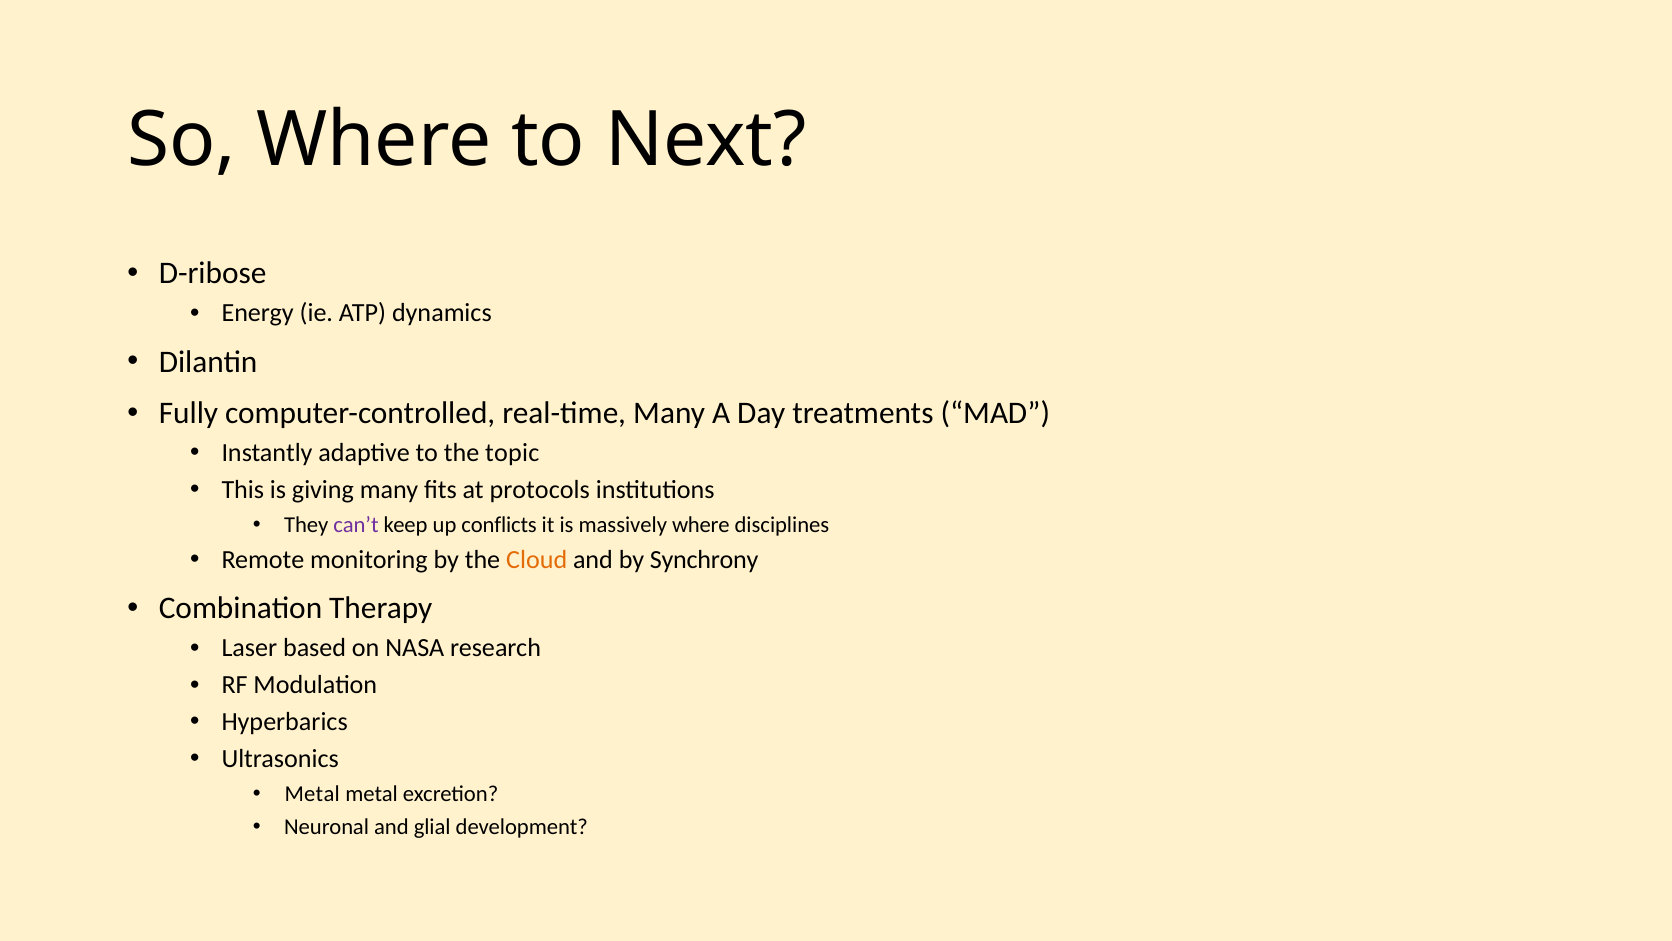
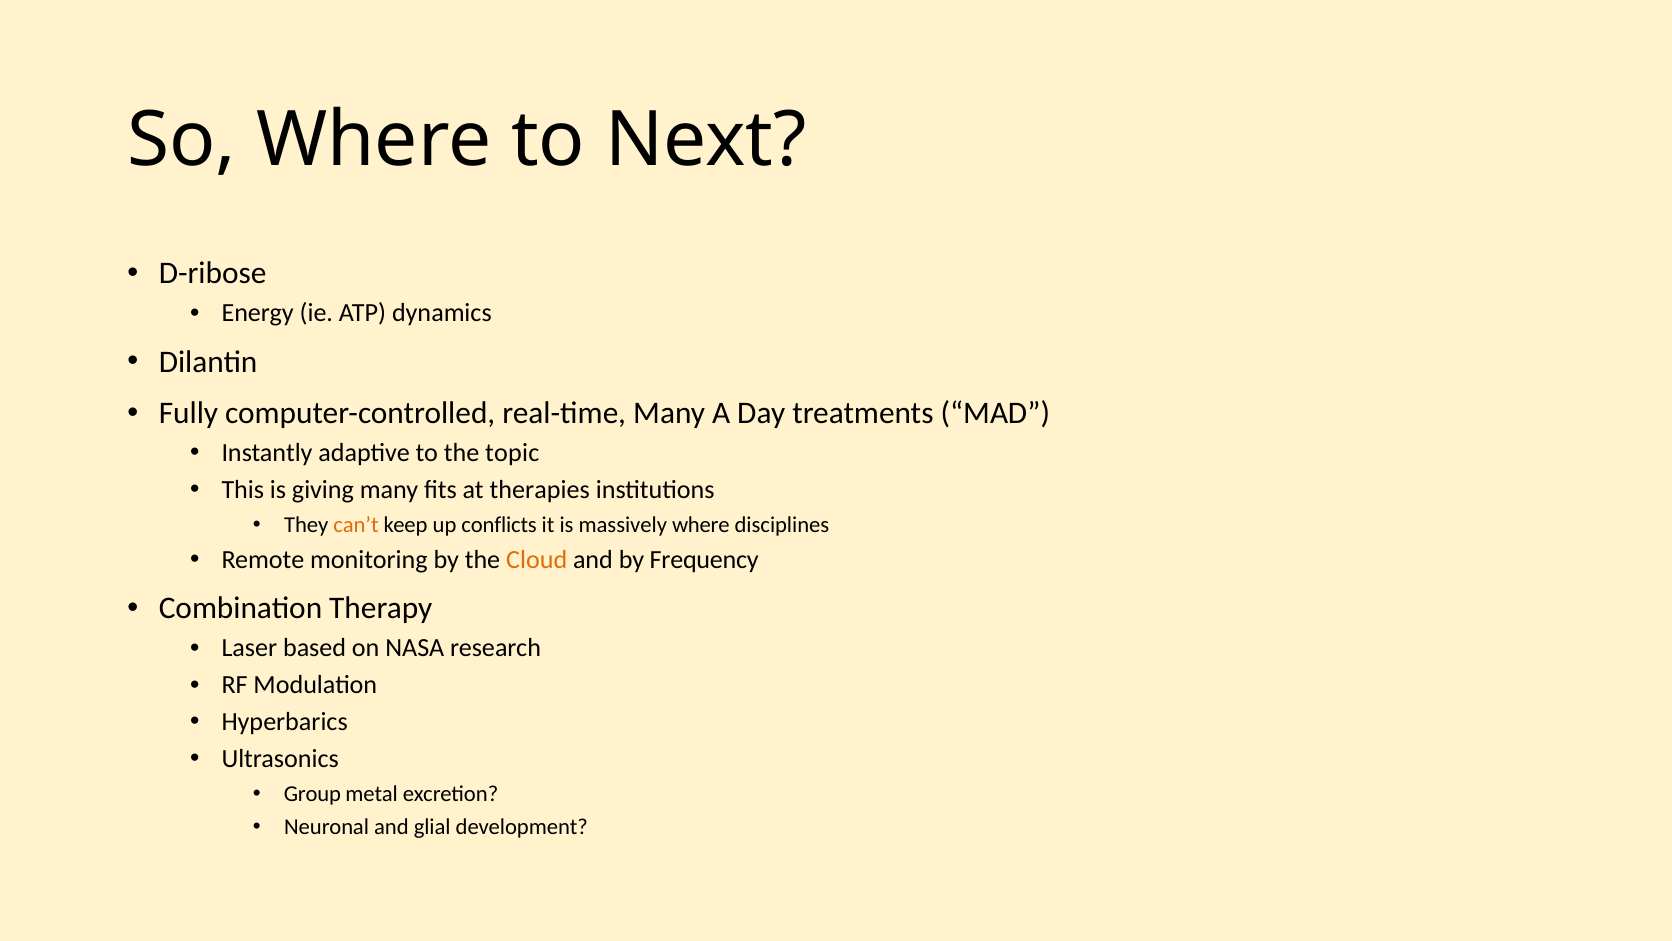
protocols: protocols -> therapies (540, 490)
can’t colour: purple -> orange (356, 525)
Synchrony: Synchrony -> Frequency (704, 560)
Metal: Metal -> Group (312, 794)
